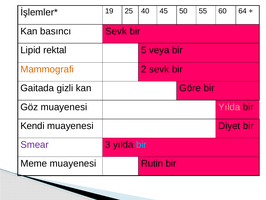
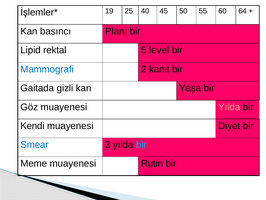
basıncı Sevk: Sevk -> Planı (116, 31)
veya: veya -> level (159, 50)
Mammografi colour: orange -> blue (47, 69)
2 sevk: sevk -> kanıt (159, 69)
Göre: Göre -> Yaşa (190, 88)
Smear colour: purple -> blue (35, 144)
